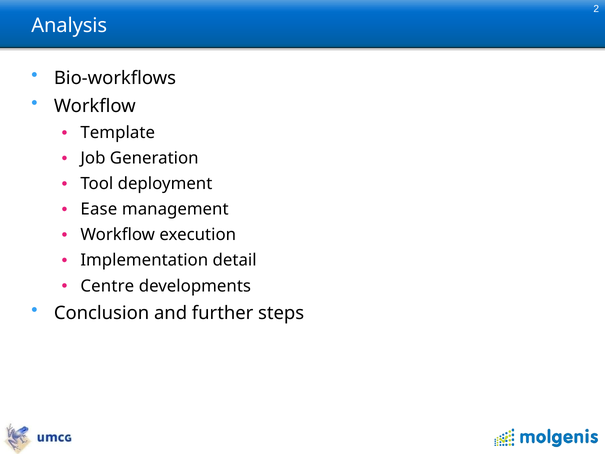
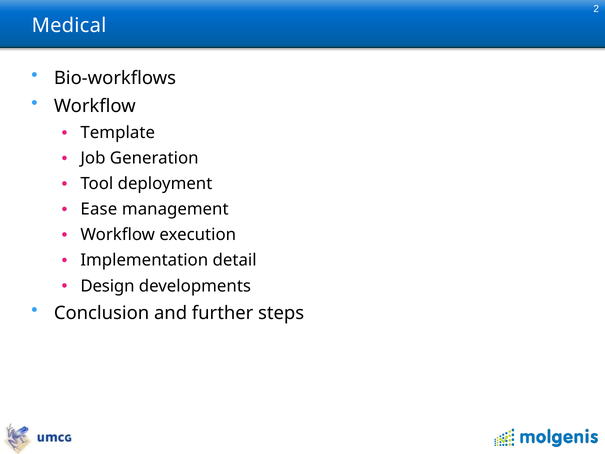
Analysis: Analysis -> Medical (69, 26)
Centre: Centre -> Design (107, 286)
